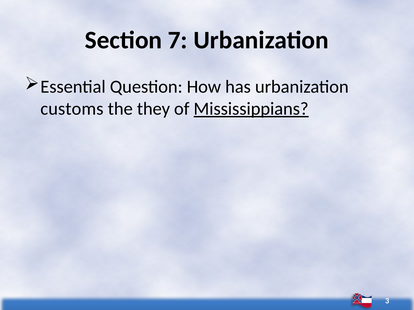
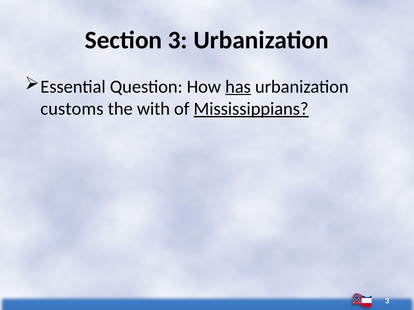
Section 7: 7 -> 3 (178, 40)
has underline: none -> present (238, 87)
they: they -> with (153, 109)
